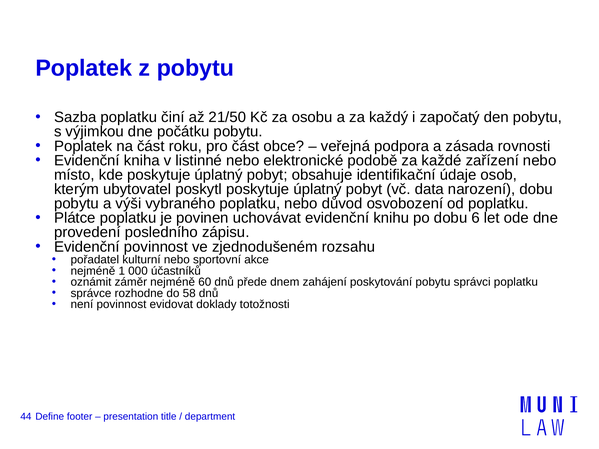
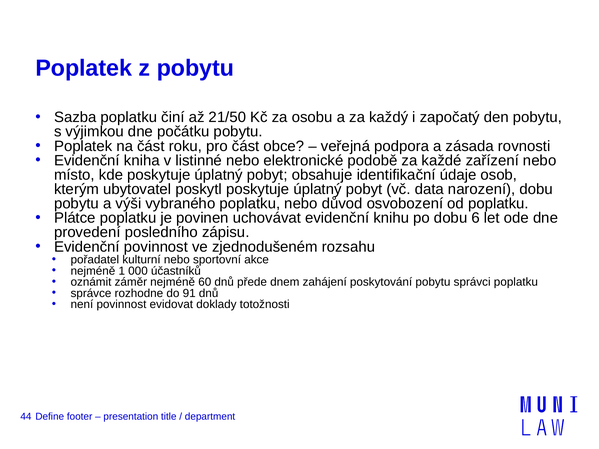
58: 58 -> 91 (189, 293)
